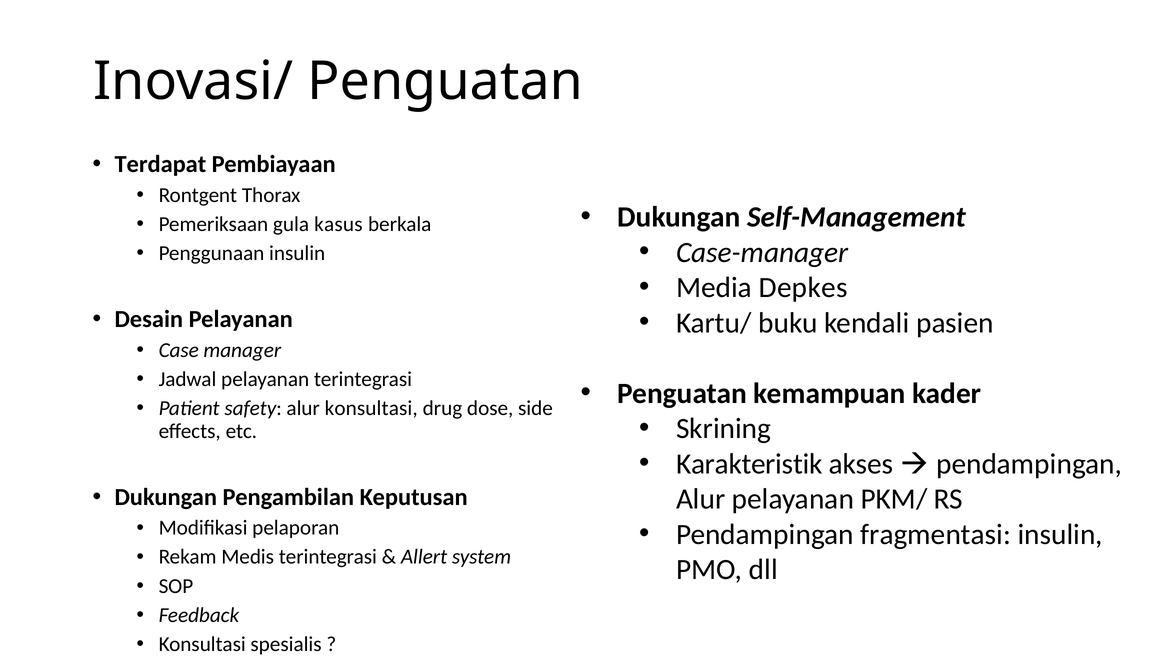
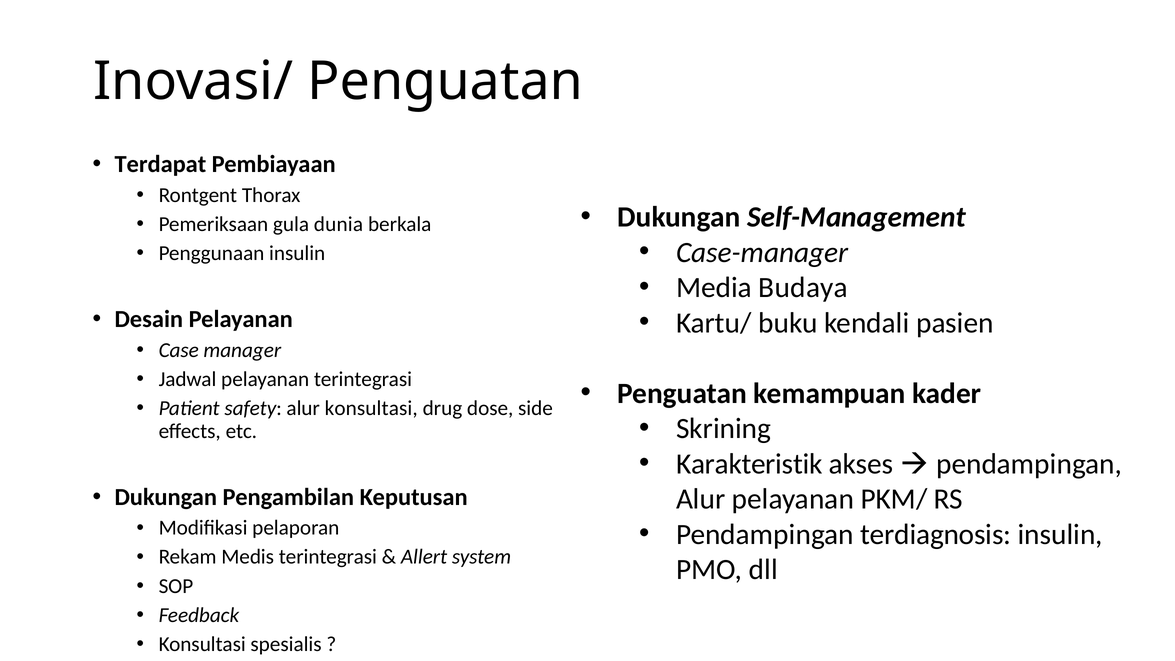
kasus: kasus -> dunia (338, 224)
Depkes: Depkes -> Budaya (803, 288)
fragmentasi: fragmentasi -> terdiagnosis (936, 534)
